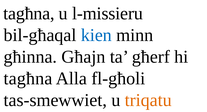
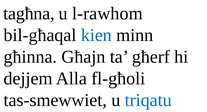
l-missieru: l-missieru -> l-rawhom (107, 13)
tagħna: tagħna -> dejjem (28, 78)
triqatu colour: orange -> blue (148, 100)
